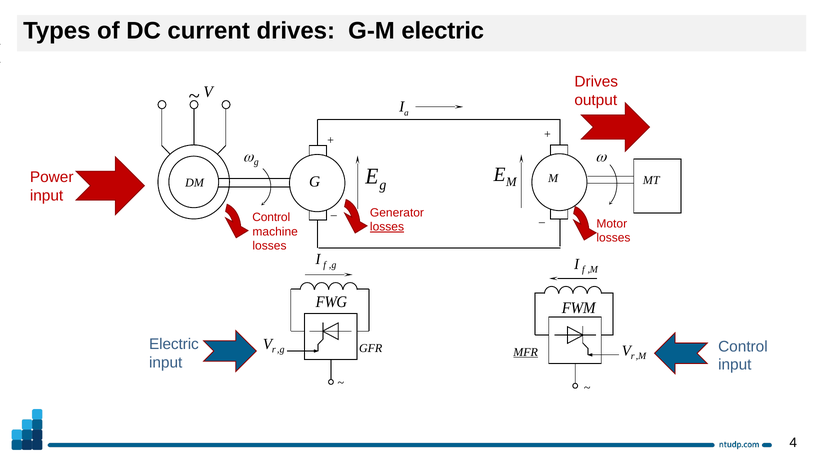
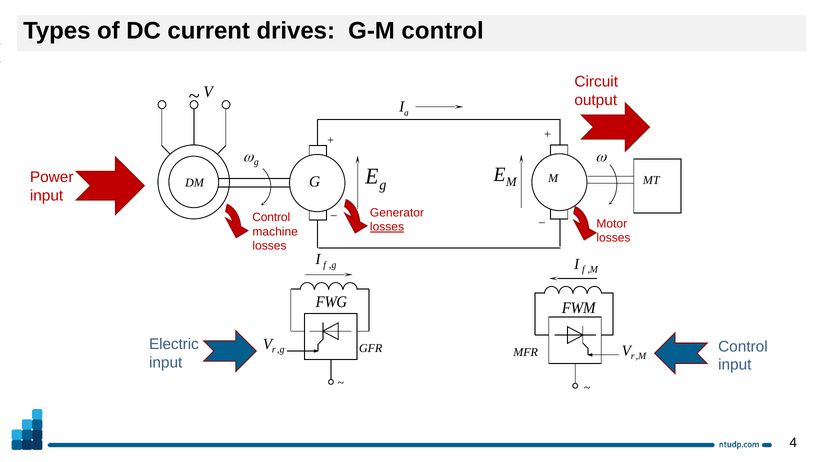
G-M electric: electric -> control (443, 31)
Drives: Drives -> Circuit (596, 82)
MFR underline: present -> none (526, 353)
